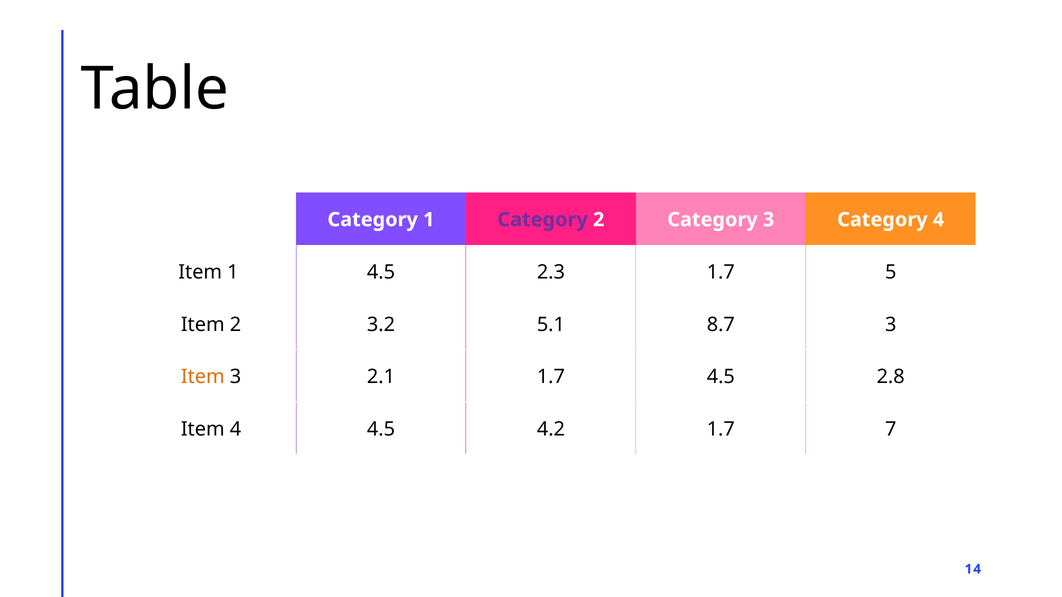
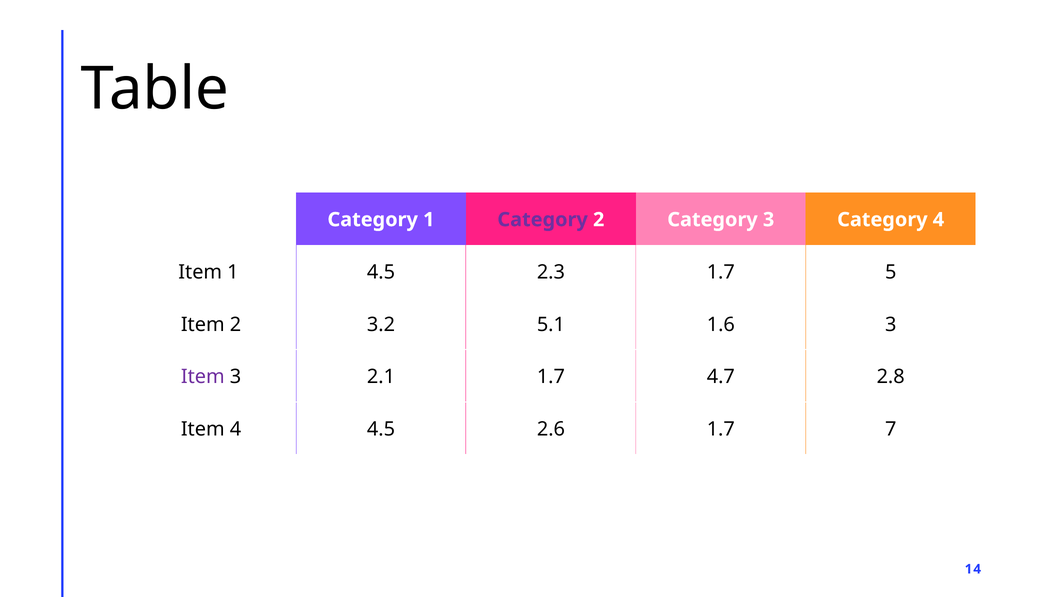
8.7: 8.7 -> 1.6 (721, 325)
Item colour: orange -> purple (203, 377)
1.7 4.5: 4.5 -> 4.7 (721, 377)
4.2: 4.2 -> 2.6 (551, 430)
